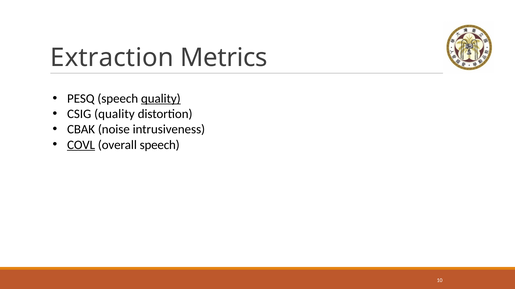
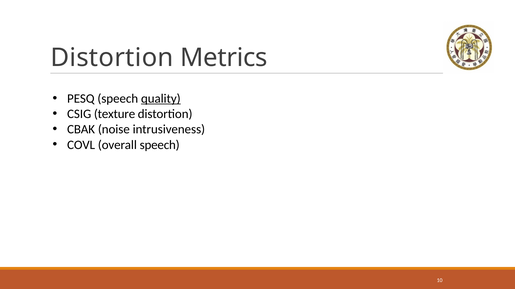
Extraction: Extraction -> Distortion (112, 58)
CSIG quality: quality -> texture (115, 114)
COVL underline: present -> none (81, 145)
